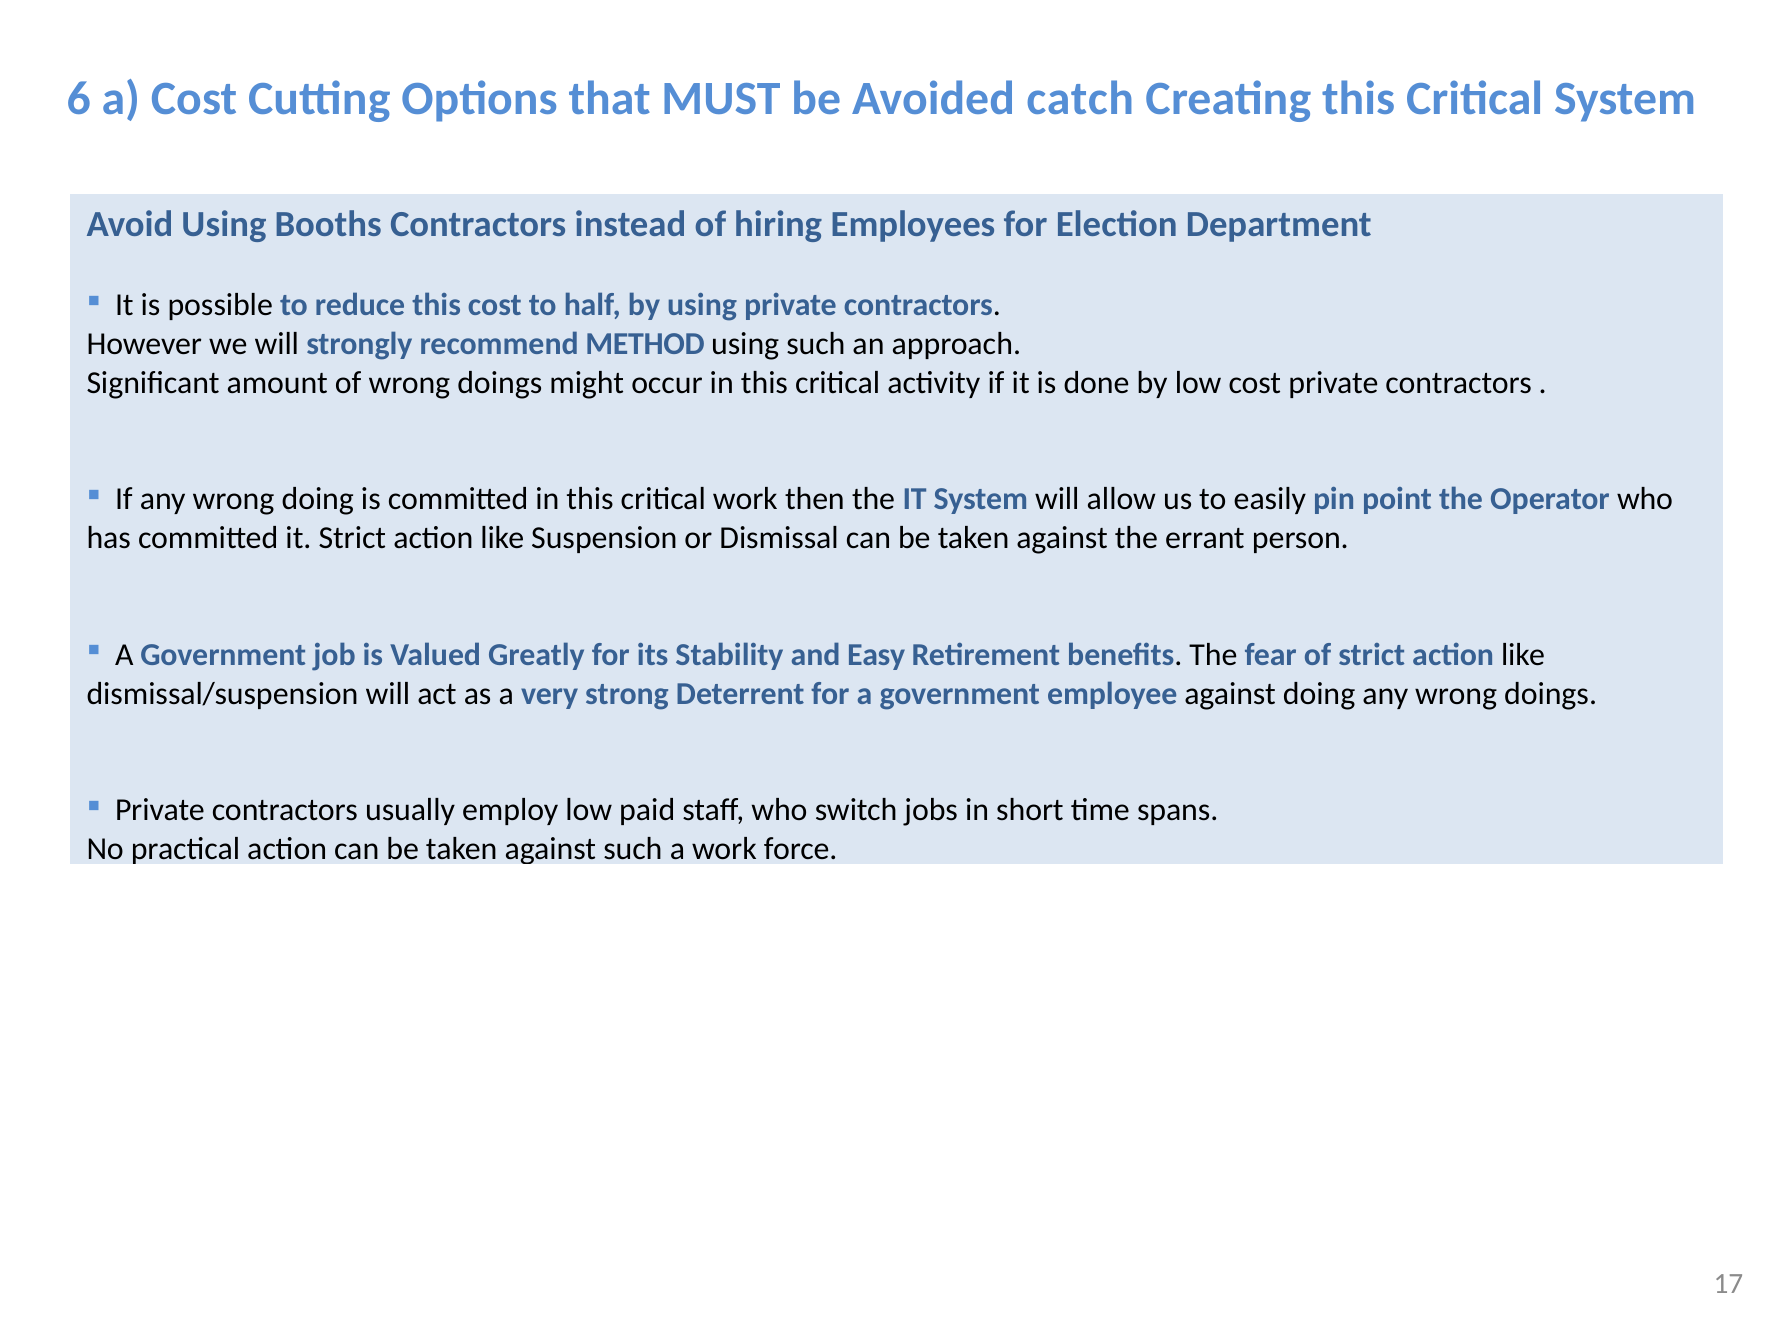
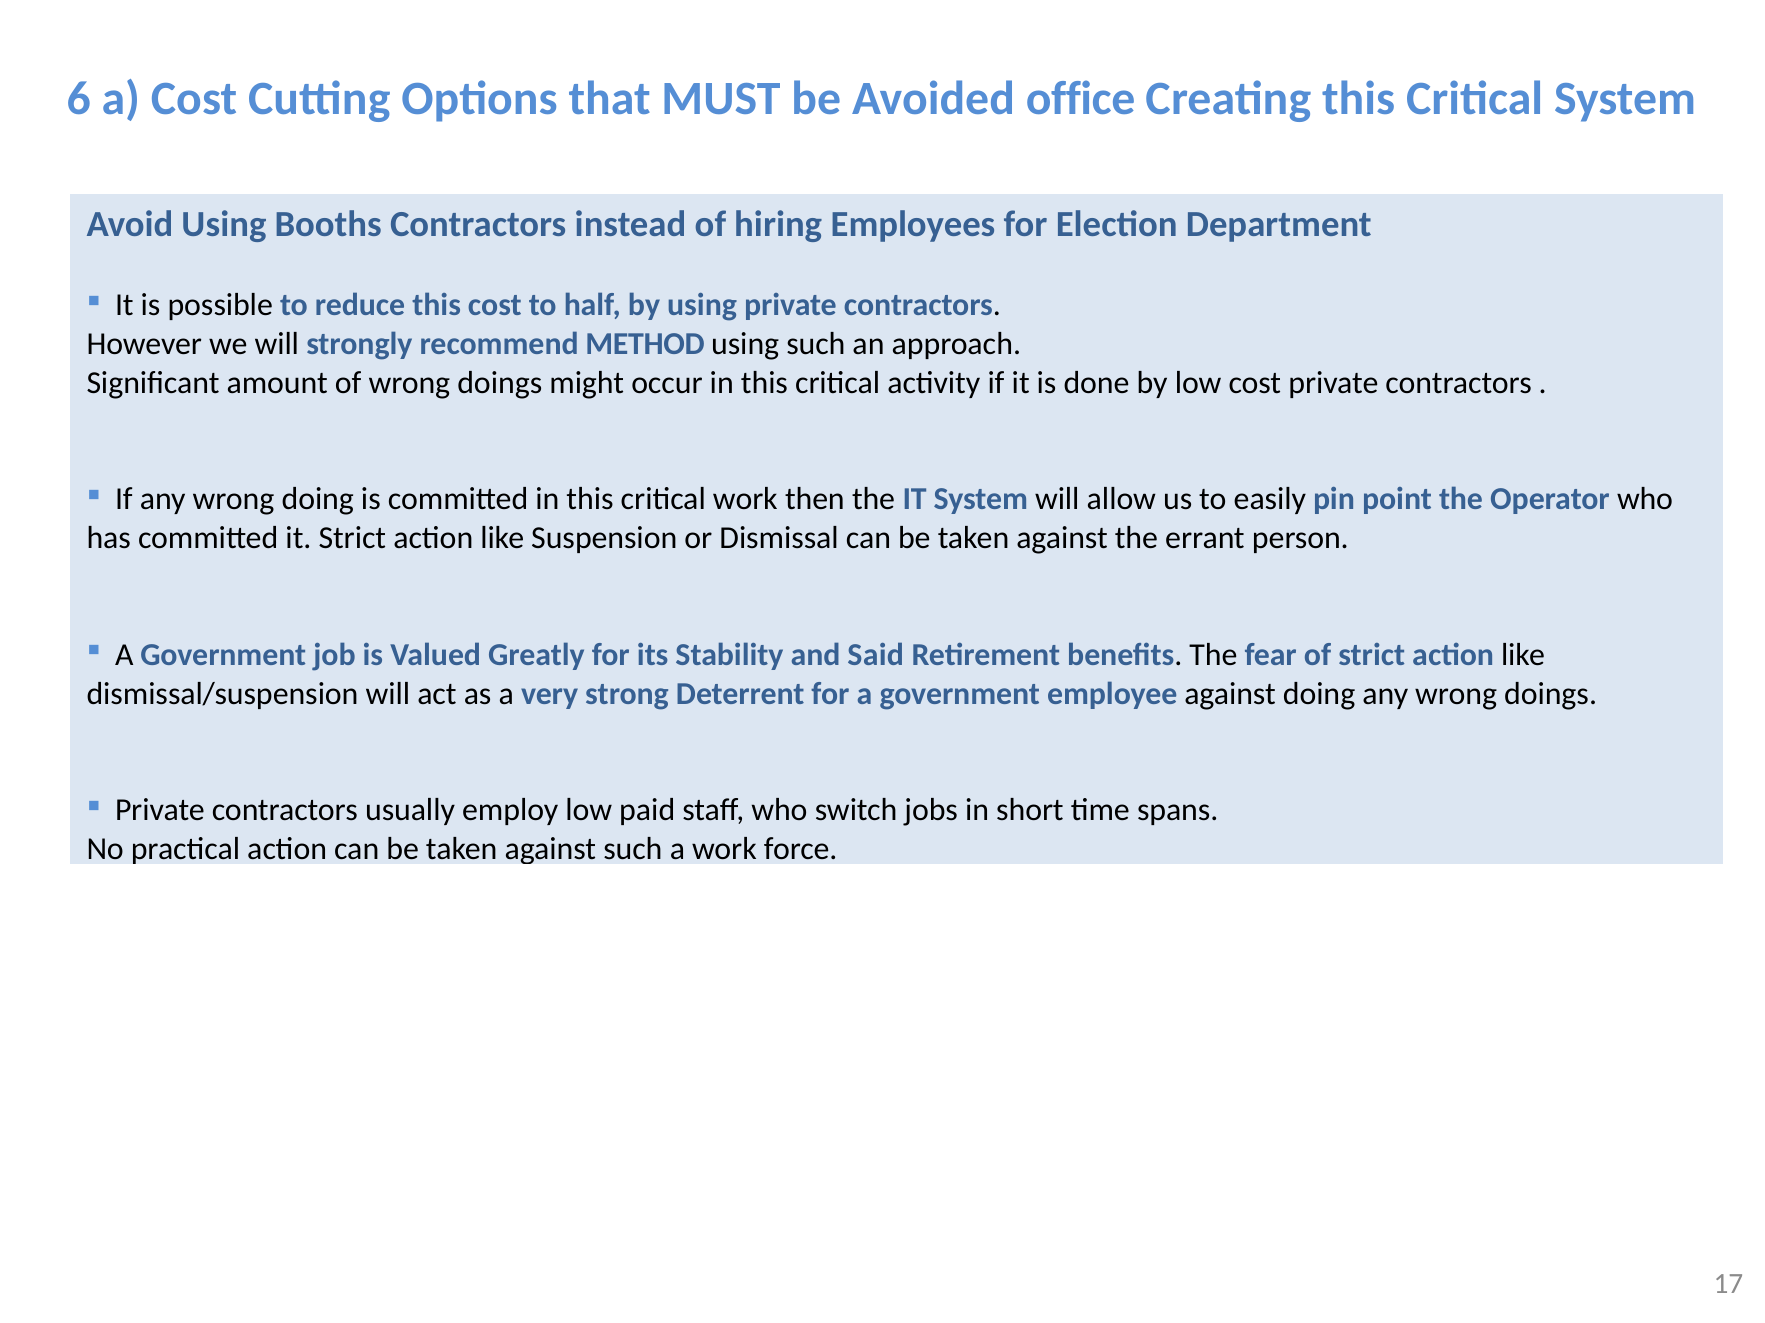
catch: catch -> office (1081, 99)
Easy: Easy -> Said (876, 655)
